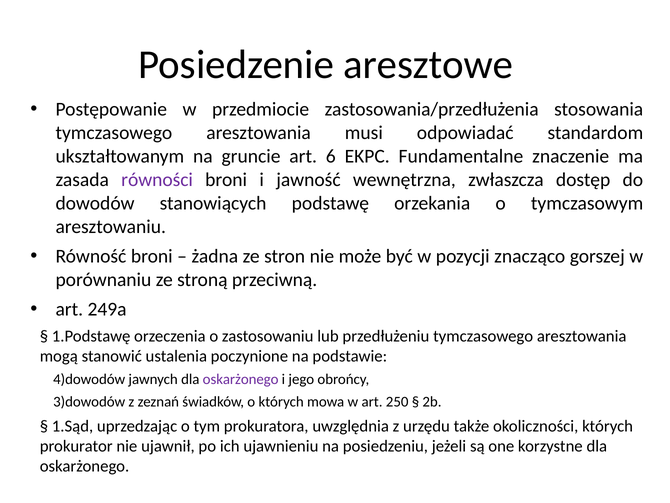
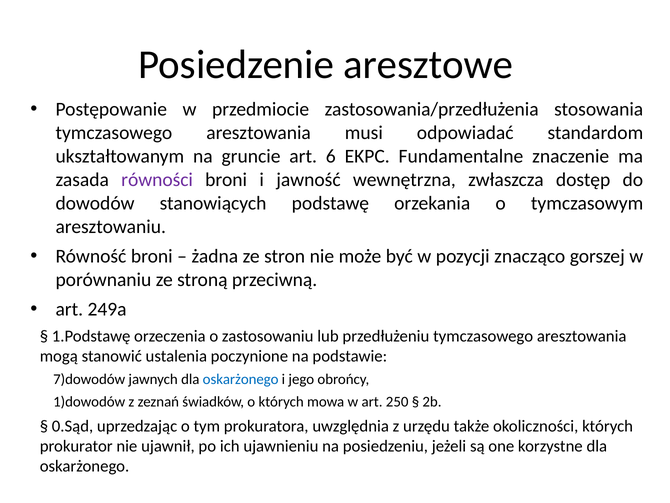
4)dowodów: 4)dowodów -> 7)dowodów (89, 379)
oskarżonego colour: purple -> blue (241, 379)
3)dowodów: 3)dowodów -> 1)dowodów (89, 401)
1.Sąd: 1.Sąd -> 0.Sąd (73, 426)
